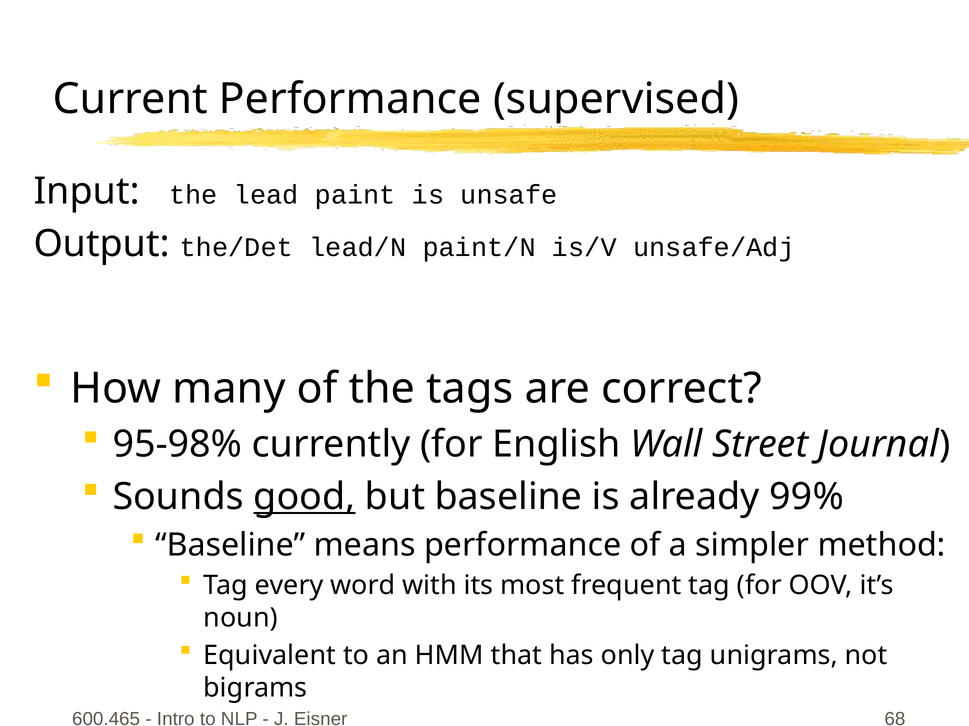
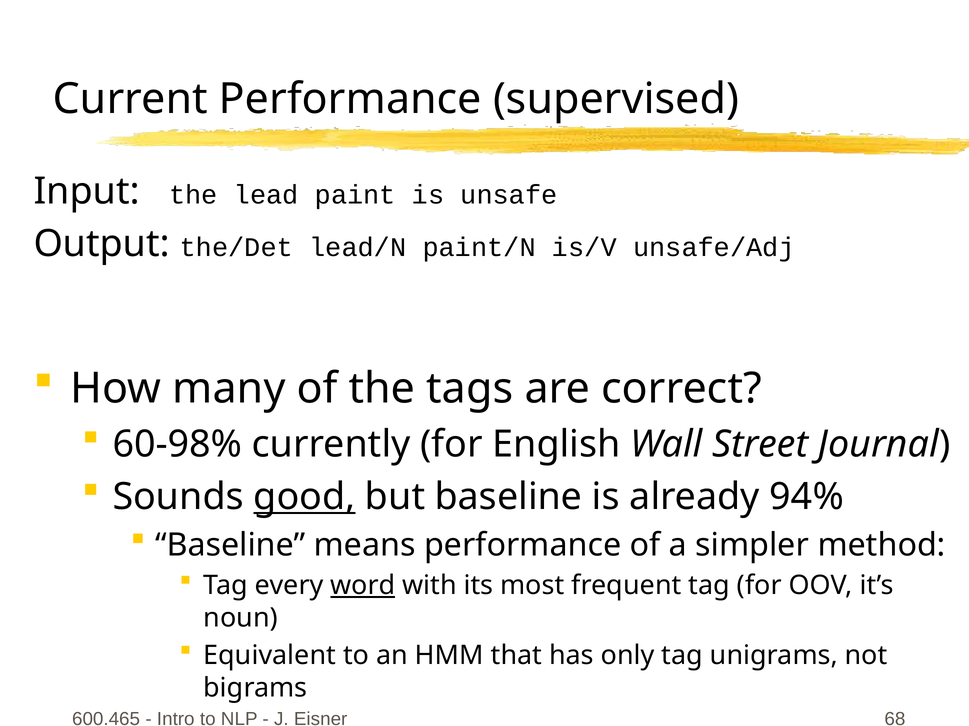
95-98%: 95-98% -> 60-98% (177, 445)
99%: 99% -> 94% (807, 497)
word underline: none -> present (363, 586)
